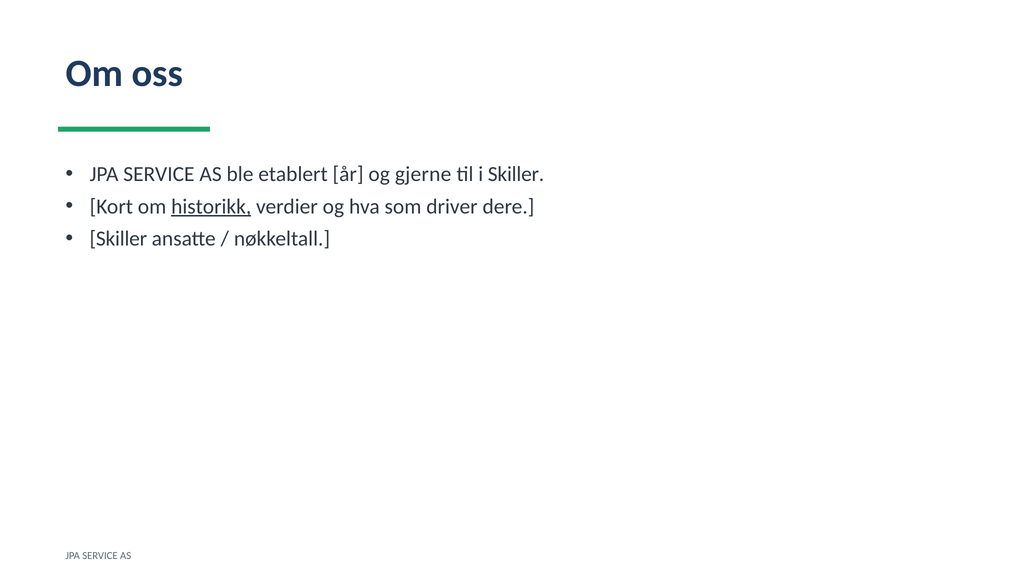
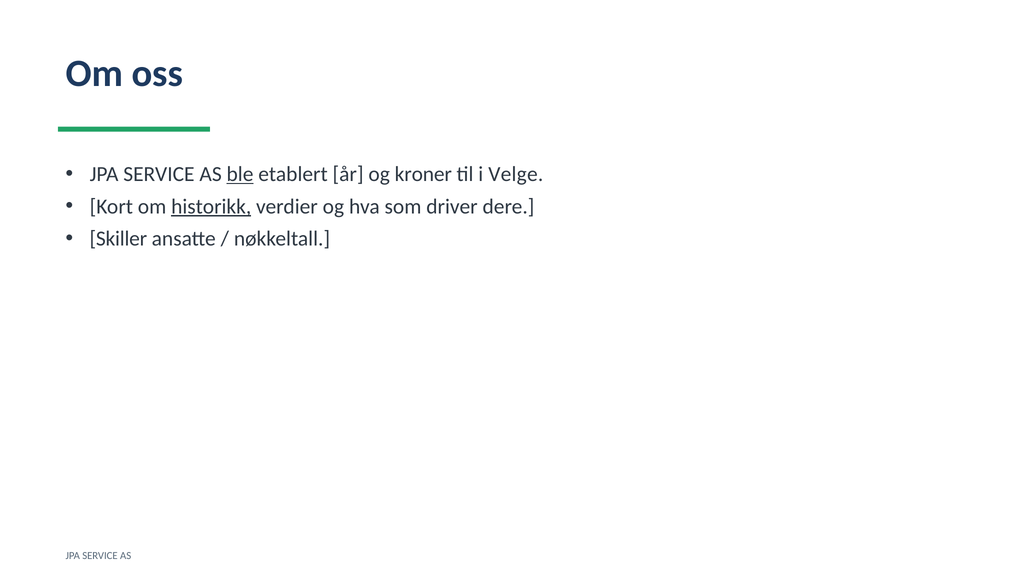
ble underline: none -> present (240, 174)
gjerne: gjerne -> kroner (423, 174)
i Skiller: Skiller -> Velge (516, 174)
